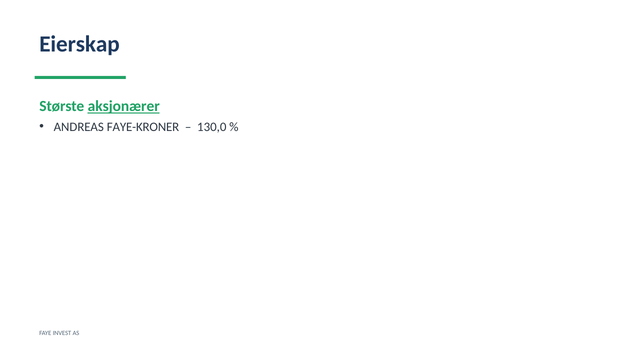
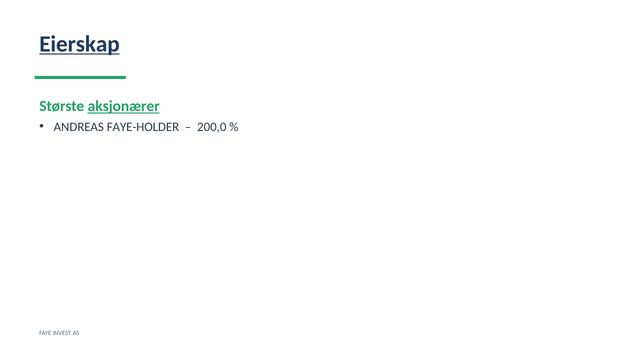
Eierskap underline: none -> present (79, 44)
FAYE-KRONER: FAYE-KRONER -> FAYE-HOLDER (143, 127)
130,0: 130,0 -> 200,0 (212, 127)
